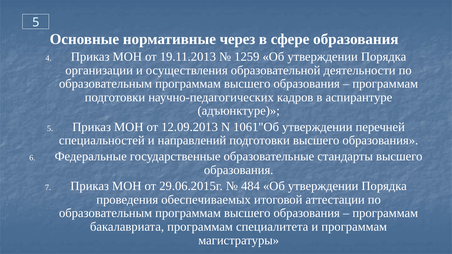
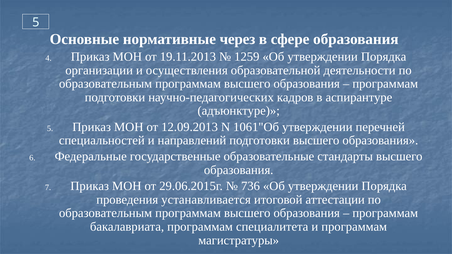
484: 484 -> 736 (251, 186)
обеспечиваемых: обеспечиваемых -> устанавливается (206, 200)
